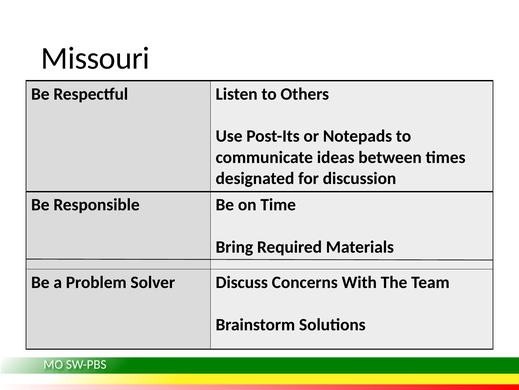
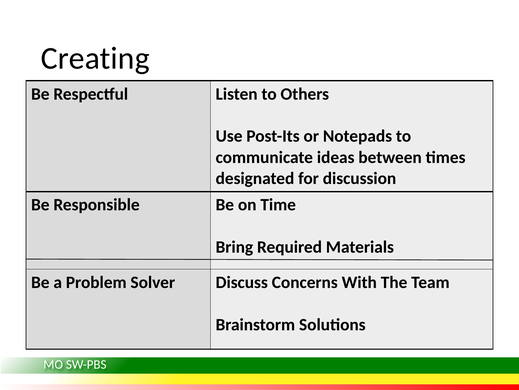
Missouri: Missouri -> Creating (95, 58)
